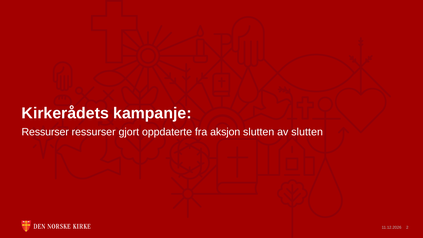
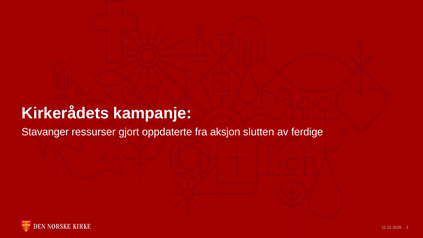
Ressurser: Ressurser -> Stavanger (45, 132)
av slutten: slutten -> ferdige (307, 132)
